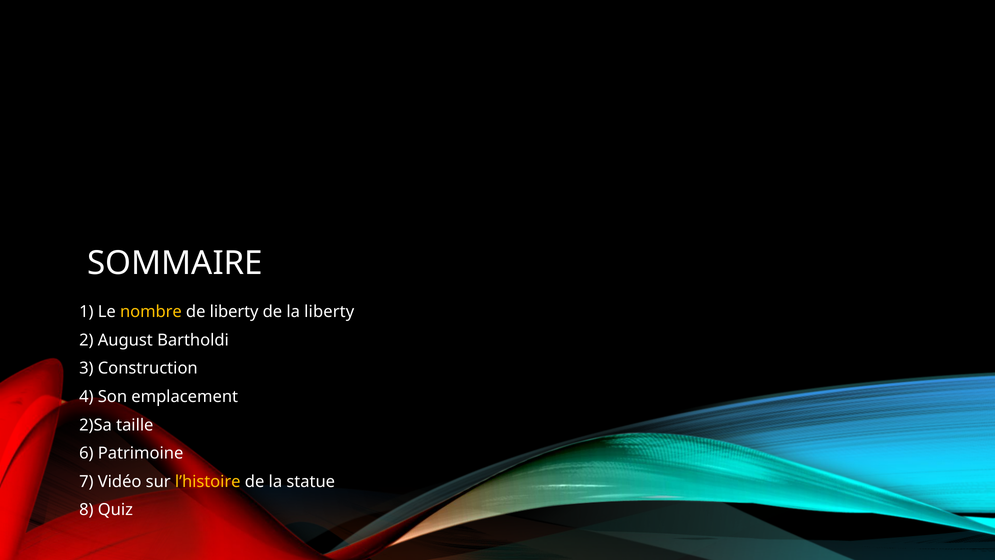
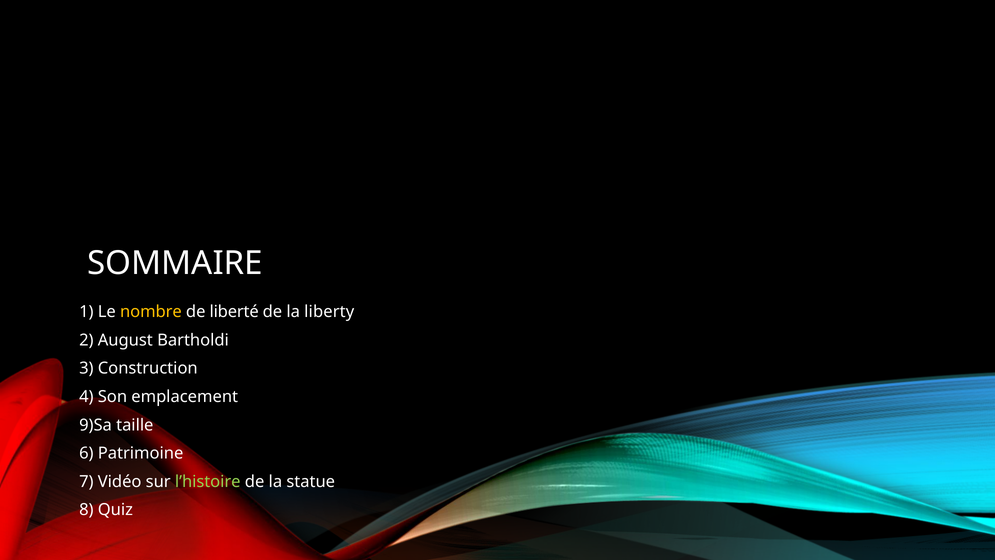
de liberty: liberty -> liberté (234, 312)
2)Sa: 2)Sa -> 9)Sa (96, 425)
l’histoire colour: yellow -> light green (208, 481)
